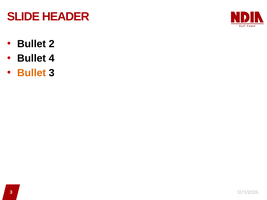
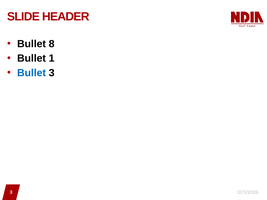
2: 2 -> 8 (52, 44)
4: 4 -> 1 (52, 58)
Bullet colour: orange -> blue (32, 73)
